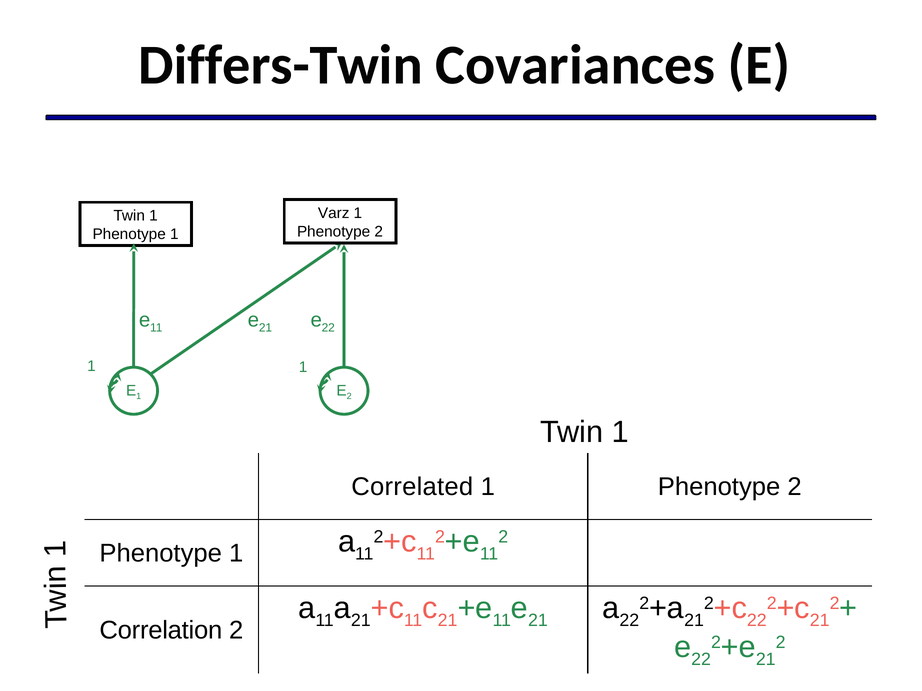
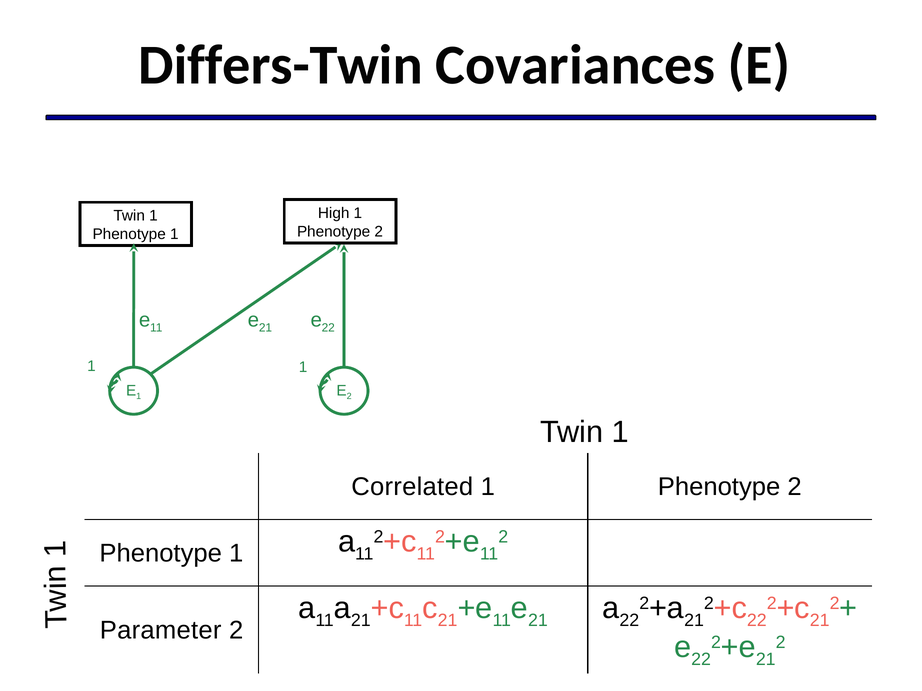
Varz: Varz -> High (334, 213)
Correlation: Correlation -> Parameter (161, 631)
